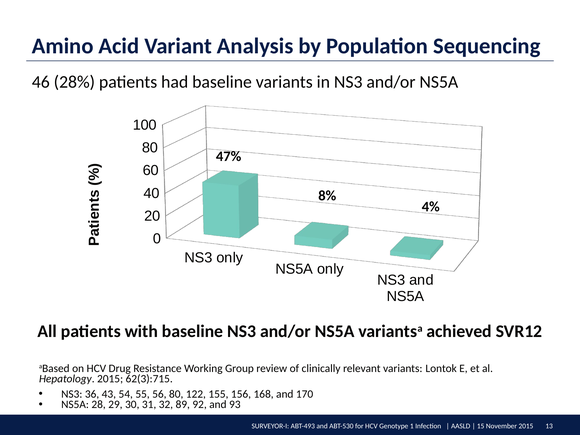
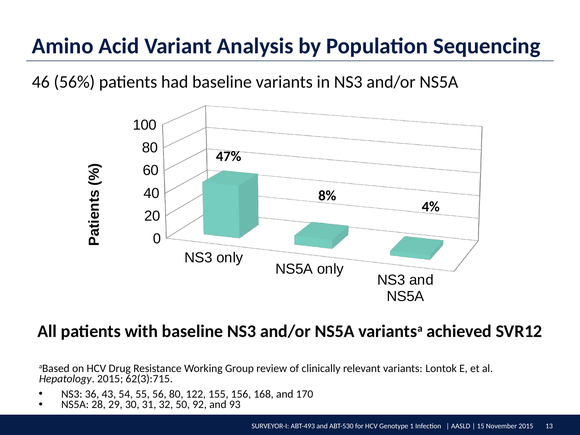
28%: 28% -> 56% (74, 82)
89: 89 -> 50 (183, 405)
